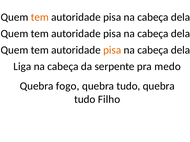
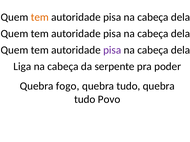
pisa colour: orange -> purple (112, 50)
medo: medo -> poder (168, 67)
Filho: Filho -> Povo (109, 100)
